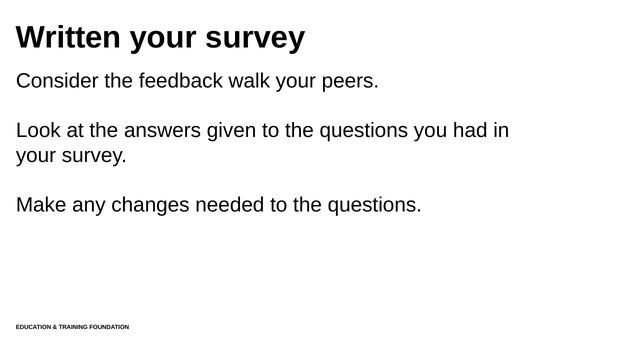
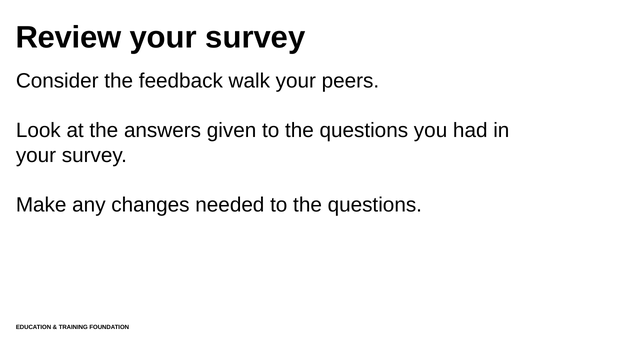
Written: Written -> Review (69, 38)
